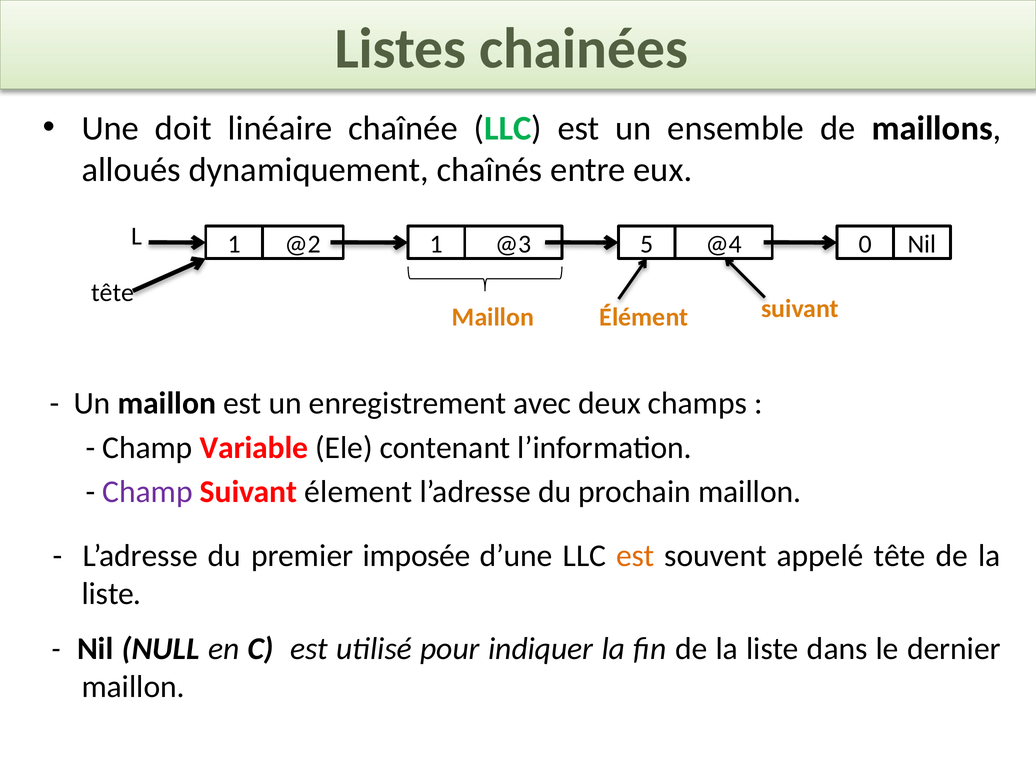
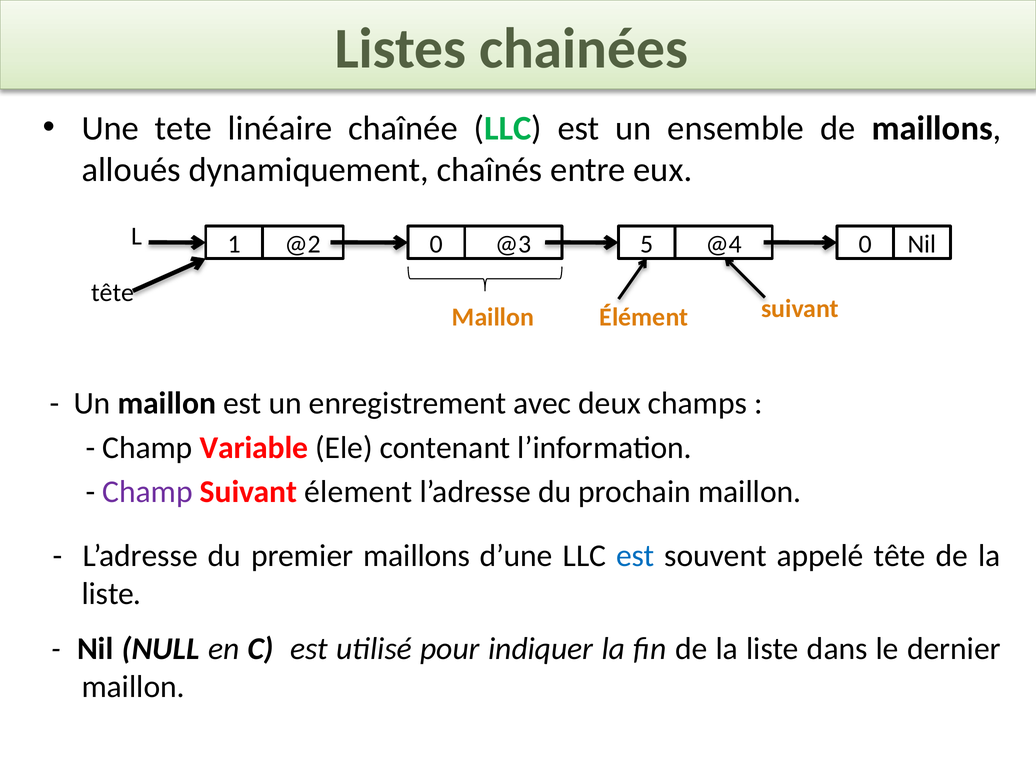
doit: doit -> tete (184, 128)
@2 1: 1 -> 0 (436, 244)
premier imposée: imposée -> maillons (417, 556)
est colour: orange -> blue (635, 556)
